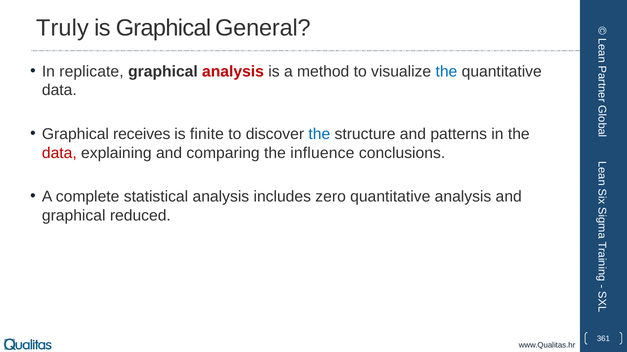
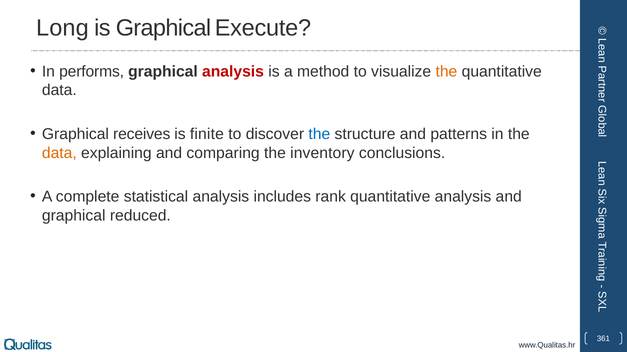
Truly: Truly -> Long (62, 28)
General: General -> Execute (263, 28)
replicate: replicate -> performs (92, 72)
the colour: blue -> orange (446, 72)
data colour: red -> orange (59, 153)
influence: influence -> inventory (322, 153)
zero: zero -> rank (331, 197)
